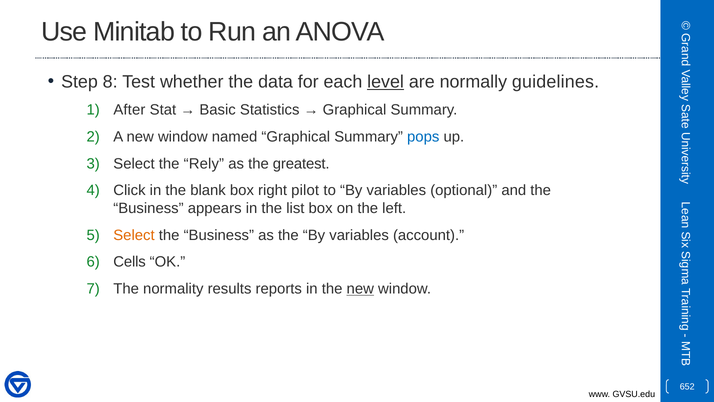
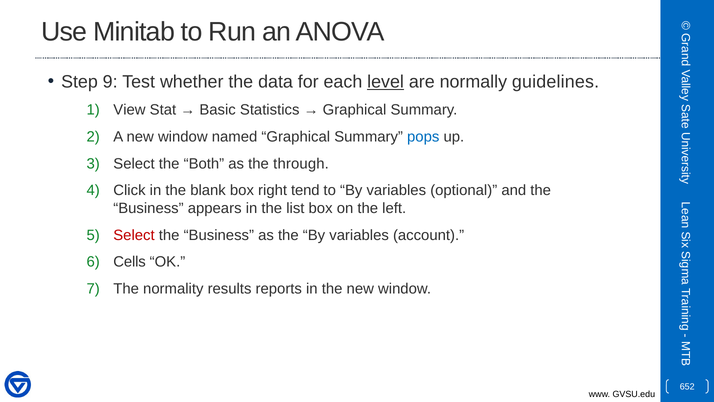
8: 8 -> 9 (110, 82)
After: After -> View (129, 110)
Rely: Rely -> Both (204, 164)
greatest: greatest -> through (301, 164)
pilot: pilot -> tend (305, 190)
Select colour: orange -> red (134, 235)
new underline: present -> none (360, 289)
